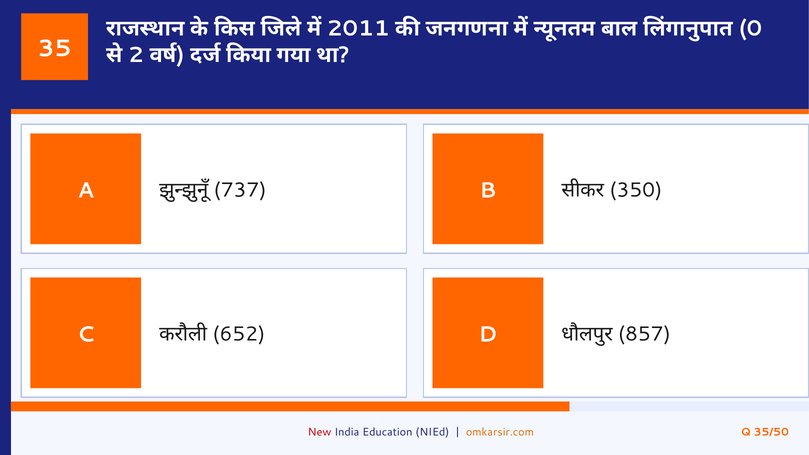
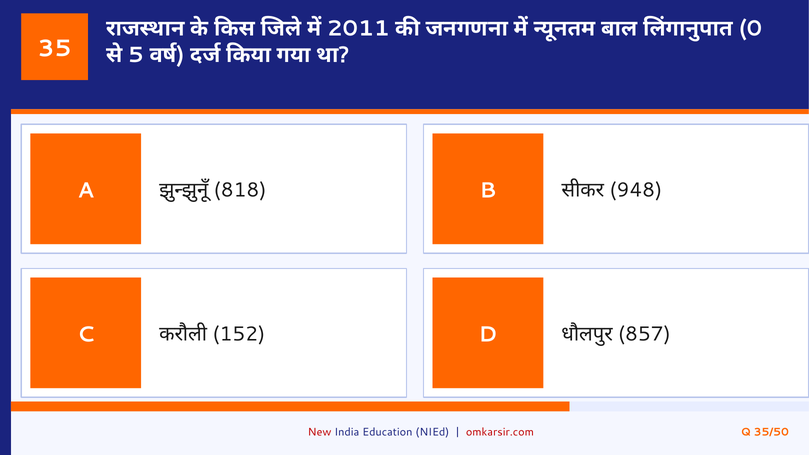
2: 2 -> 5 (136, 55)
737: 737 -> 818 (240, 190)
350: 350 -> 948 (636, 190)
652: 652 -> 152 (239, 334)
omkarsir.com colour: orange -> red (500, 432)
